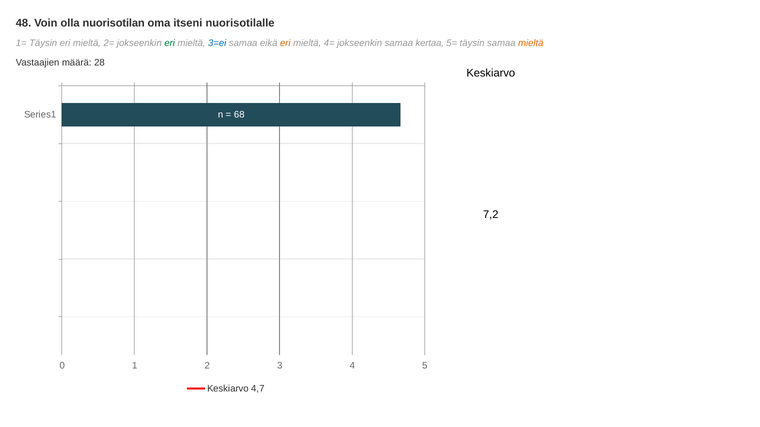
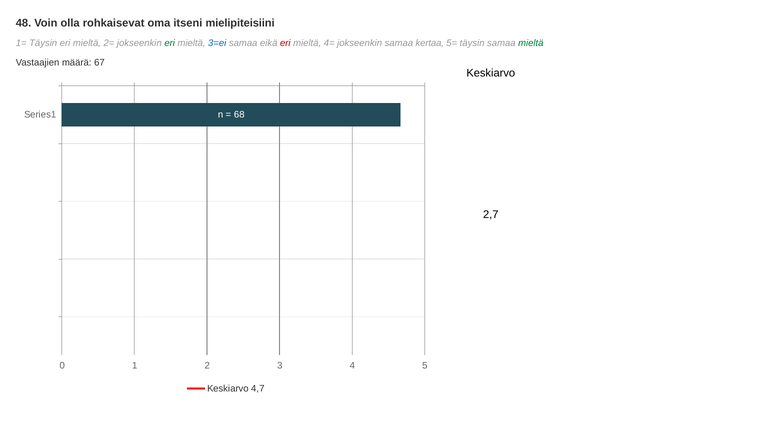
nuorisotilan: nuorisotilan -> rohkaisevat (114, 23)
nuorisotilalle: nuorisotilalle -> mielipiteisiini (240, 23)
eri colour: orange -> red (285, 43)
mieltä colour: orange -> green (531, 43)
28: 28 -> 67 (99, 63)
7,2: 7,2 -> 2,7 (491, 215)
